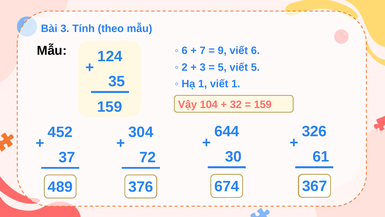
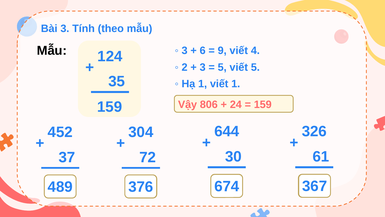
6: 6 -> 3 (185, 50)
7: 7 -> 6 (203, 50)
viết 6: 6 -> 4 (255, 50)
104: 104 -> 806 (209, 104)
32: 32 -> 24 (236, 104)
